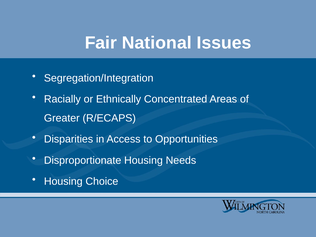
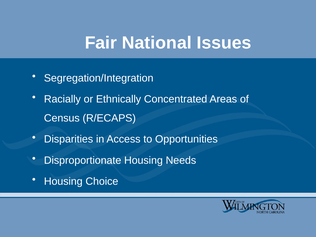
Greater: Greater -> Census (62, 118)
